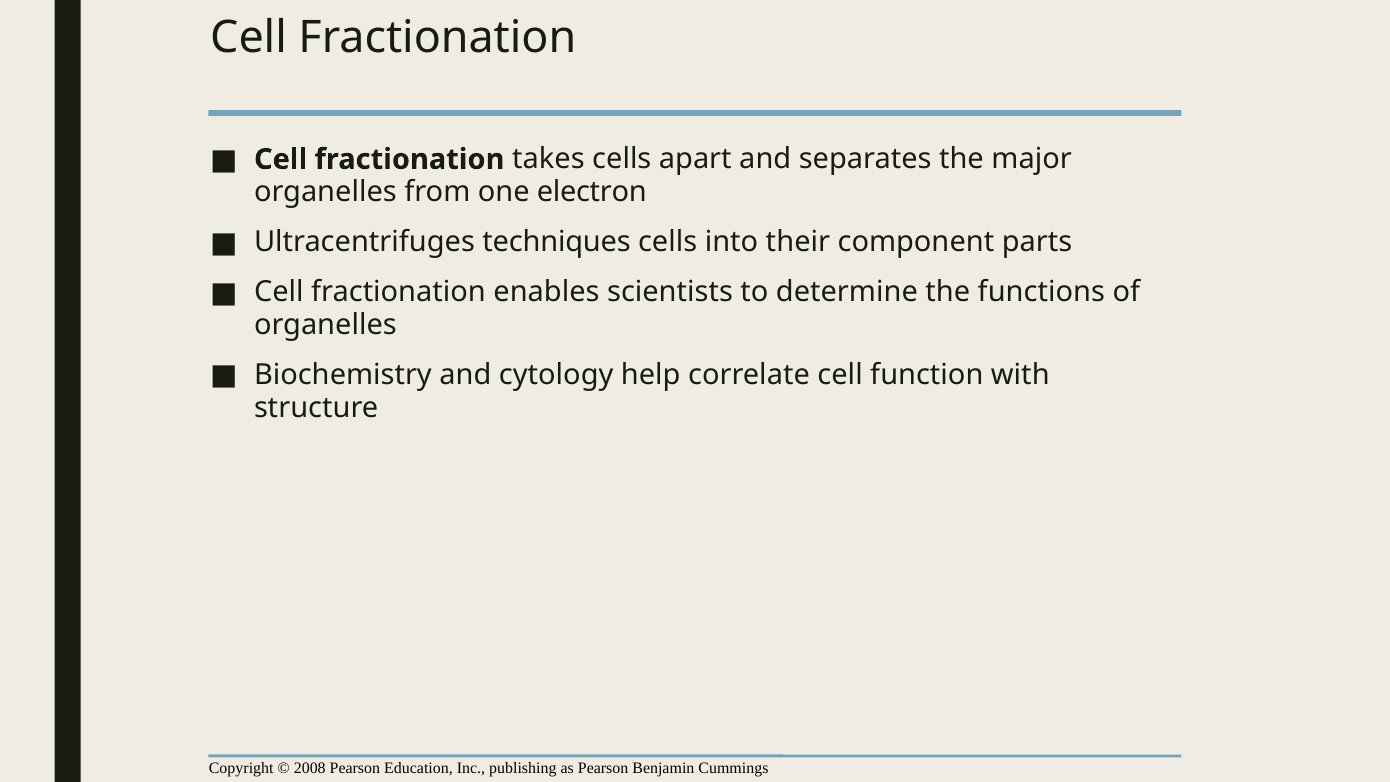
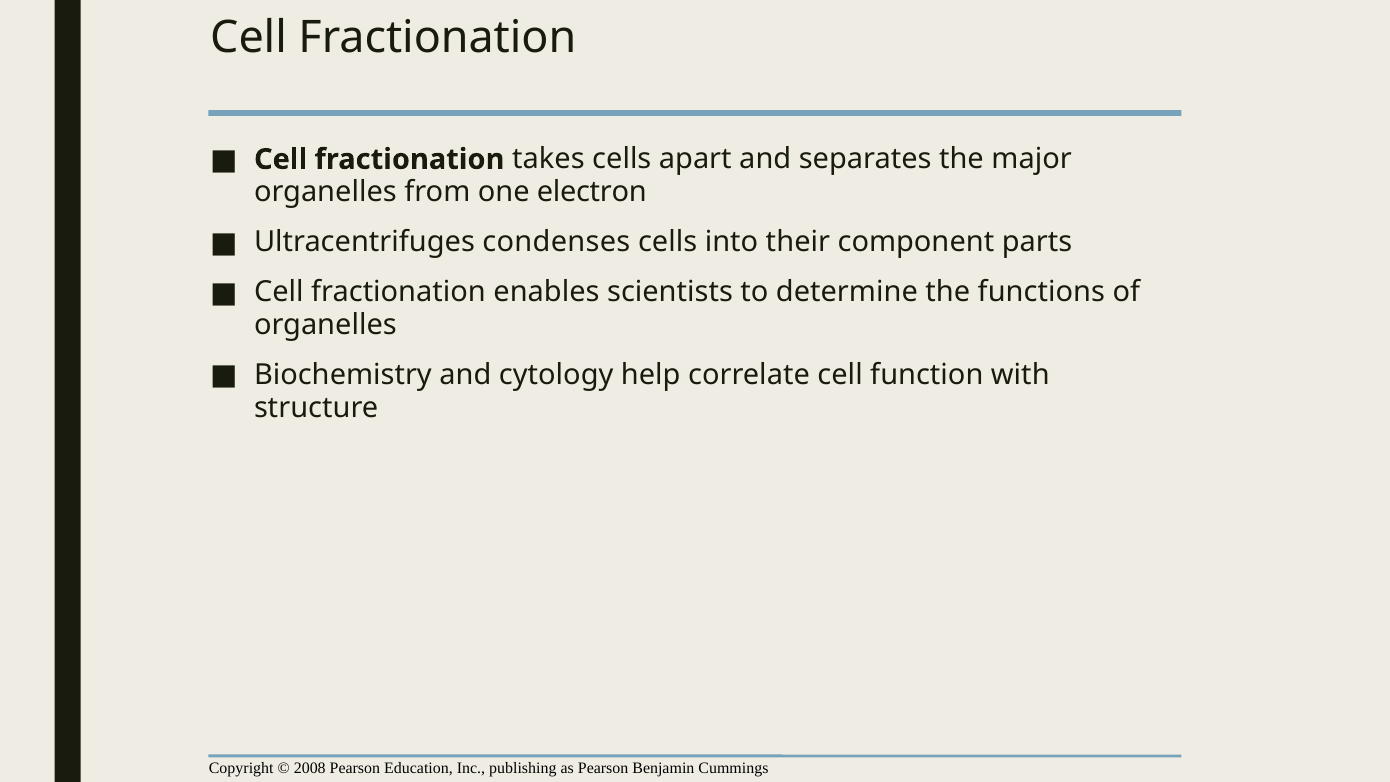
techniques: techniques -> condenses (556, 242)
